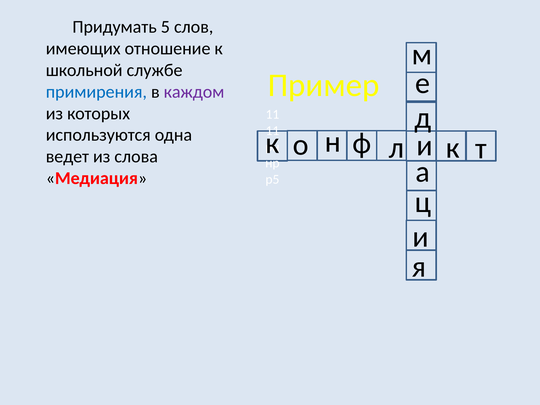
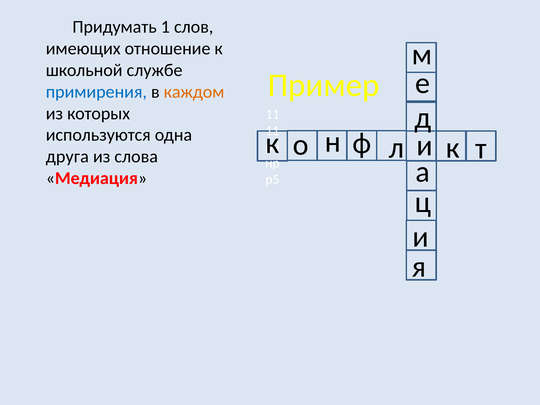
5: 5 -> 1 (165, 27)
каждом colour: purple -> orange (194, 92)
ведет: ведет -> друга (67, 157)
